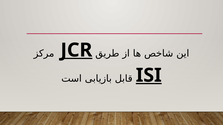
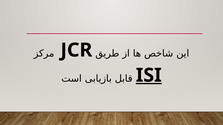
JCR underline: present -> none (76, 50)
